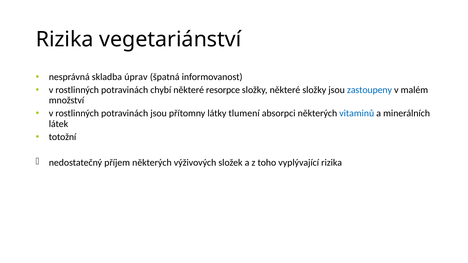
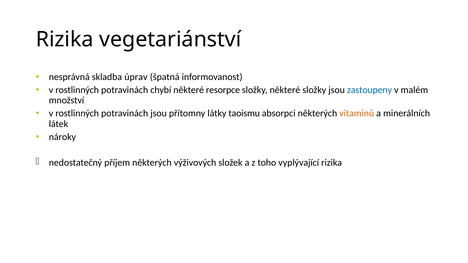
tlumení: tlumení -> taoismu (244, 113)
vitaminů colour: blue -> orange (357, 113)
totožní: totožní -> nároky (62, 137)
